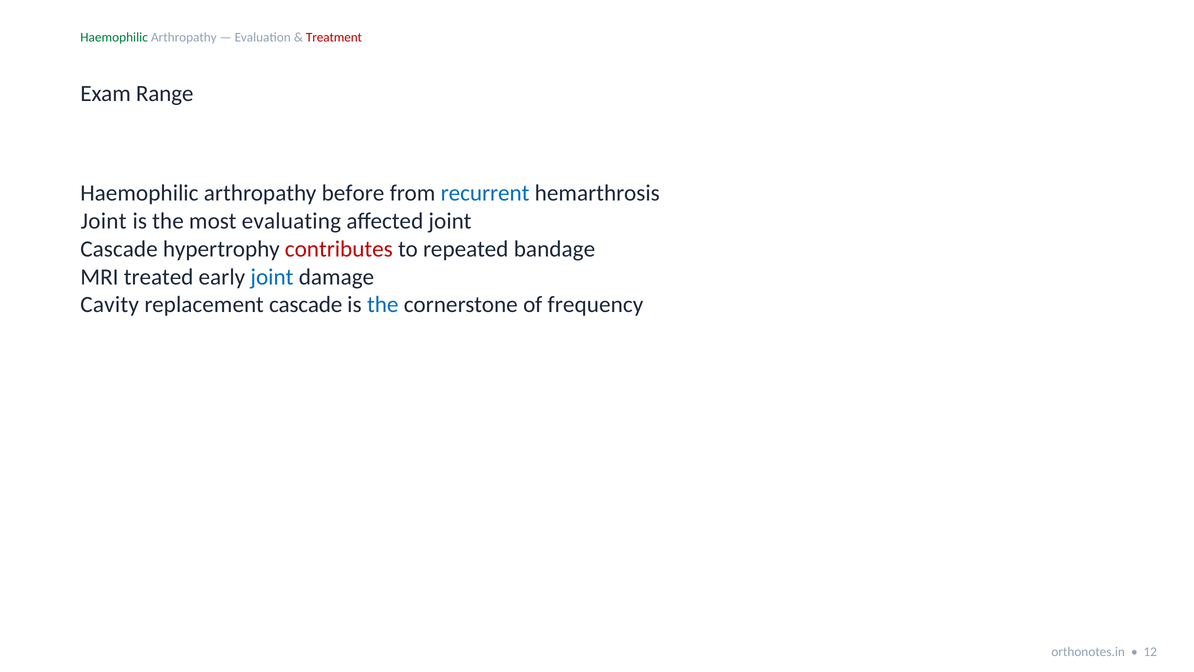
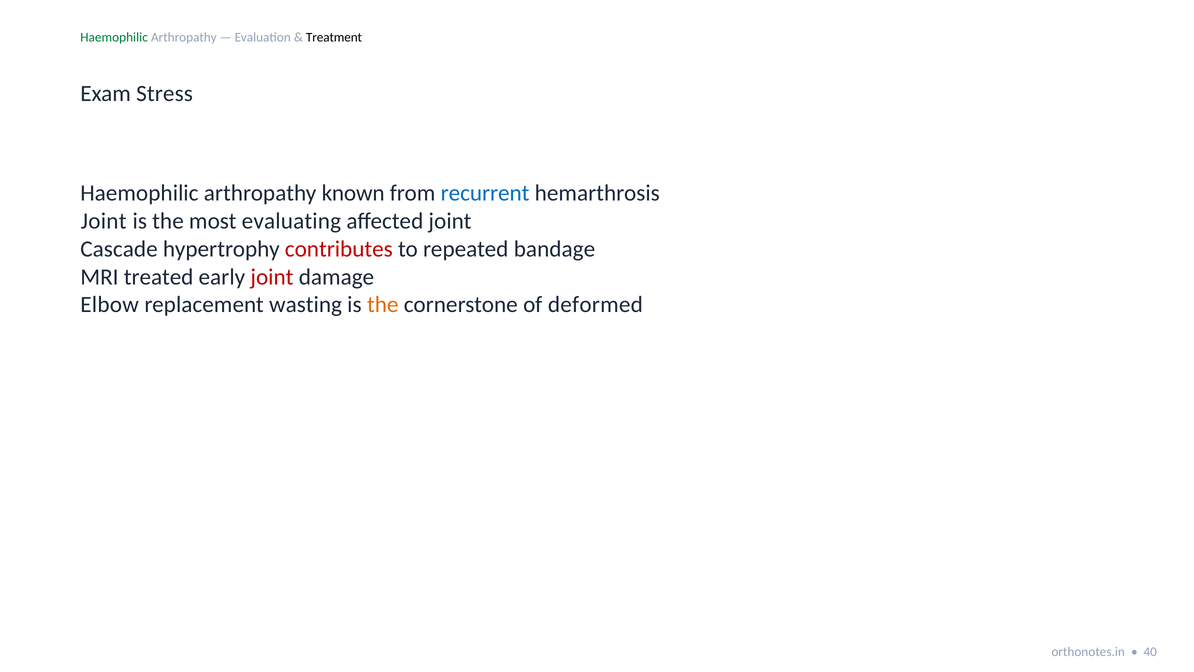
Treatment colour: red -> black (334, 37)
Range: Range -> Stress (165, 94)
before: before -> known (353, 193)
joint colour: blue -> red (272, 277)
Cavity: Cavity -> Elbow (110, 305)
replacement cascade: cascade -> wasting (306, 305)
the colour: blue -> orange (383, 305)
frequency: frequency -> deformed (595, 305)
12: 12 -> 40 (1150, 652)
